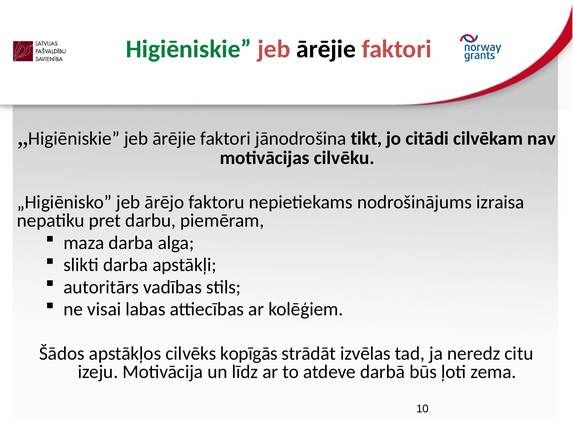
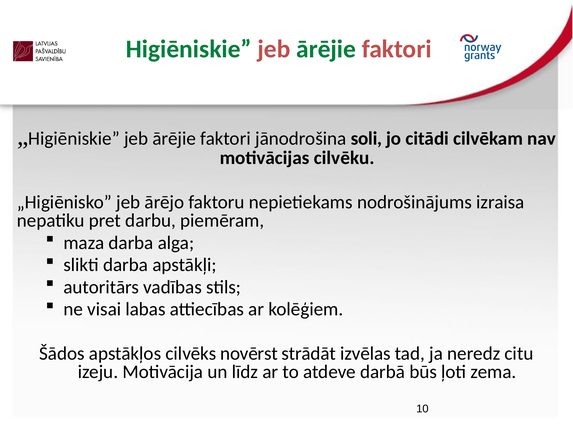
ārējie colour: black -> green (326, 49)
tikt: tikt -> soli (366, 138)
kopīgās: kopīgās -> novērst (249, 353)
